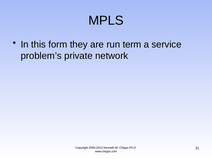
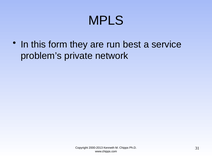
term: term -> best (132, 44)
